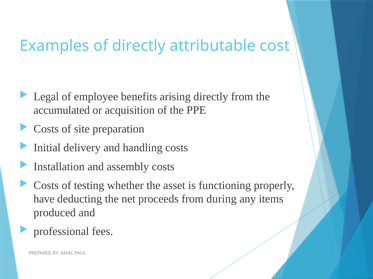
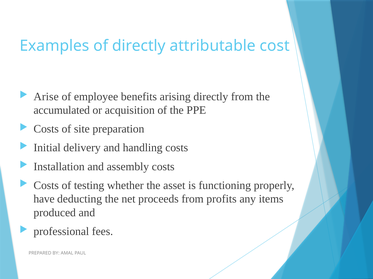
Legal: Legal -> Arise (46, 97)
during: during -> profits (222, 199)
